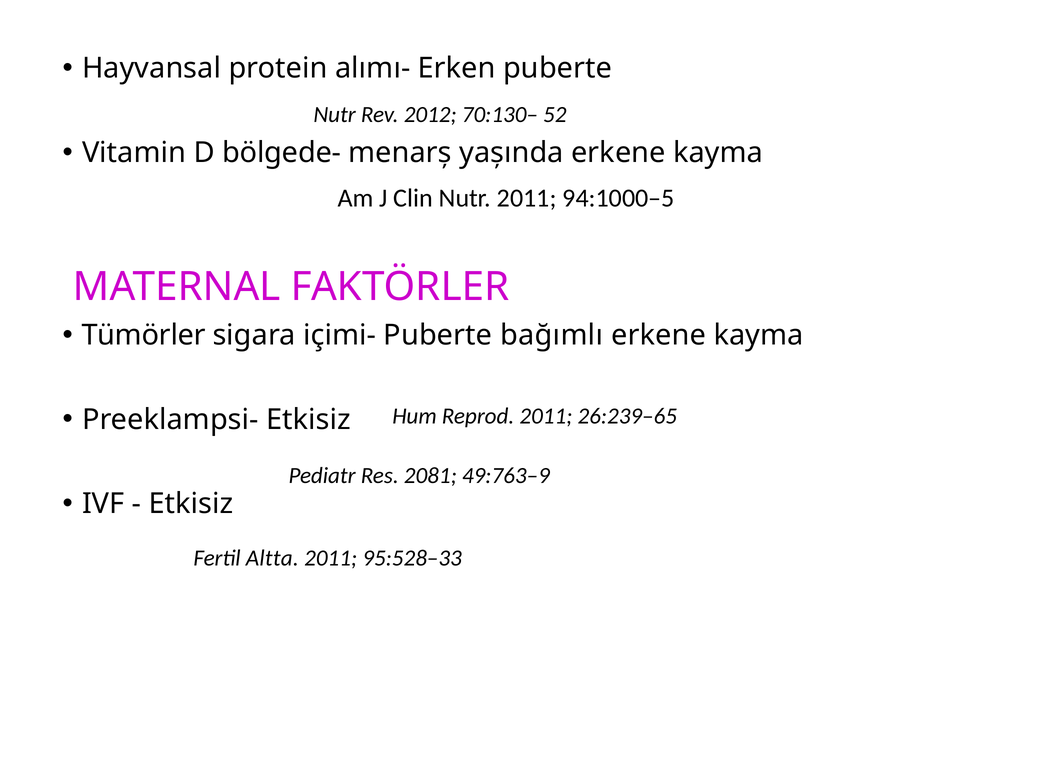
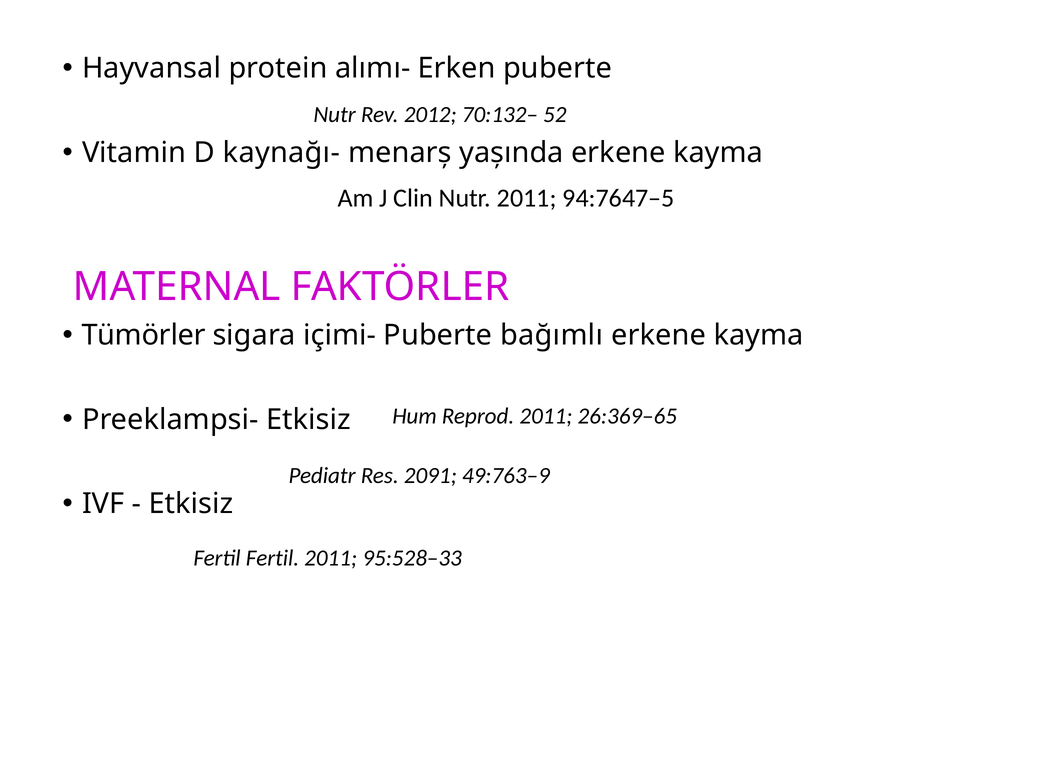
70:130–: 70:130– -> 70:132– (500, 115)
bölgede-: bölgede- -> kaynağı- (281, 153)
94:1000–5: 94:1000–5 -> 94:7647–5 (618, 198)
26:239–65: 26:239–65 -> 26:369–65 (627, 416)
2081: 2081 -> 2091 (430, 476)
Fertil Altta: Altta -> Fertil (272, 558)
